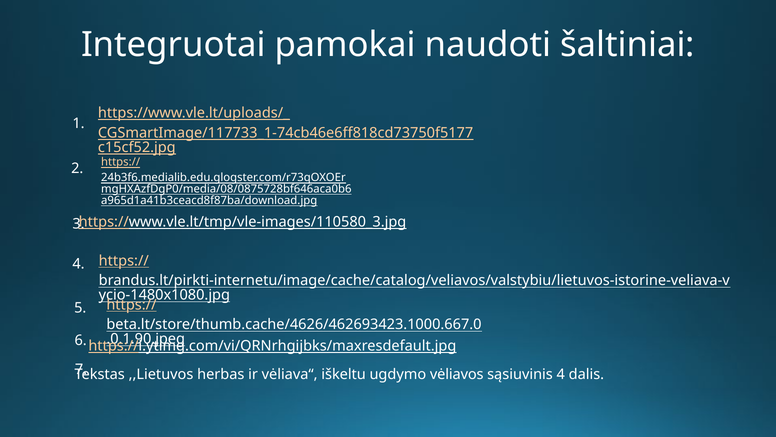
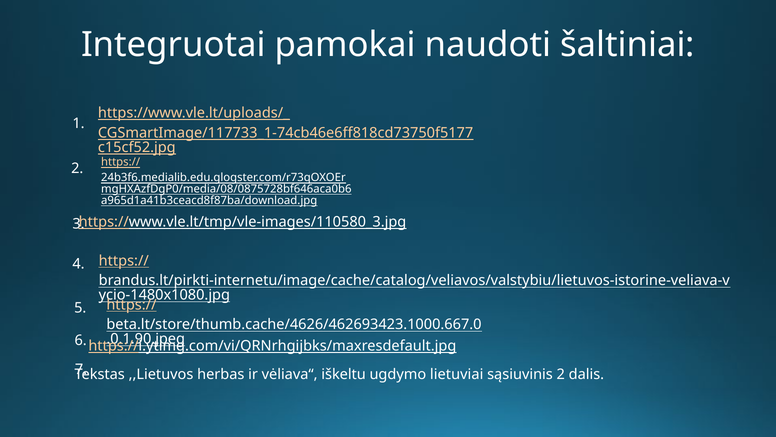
vėliavos: vėliavos -> lietuviai (457, 374)
sąsiuvinis 4: 4 -> 2 (561, 374)
